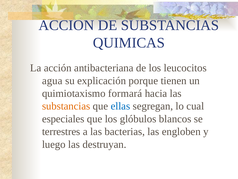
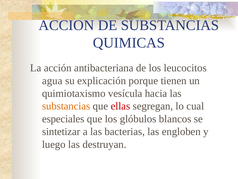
formará: formará -> vesícula (125, 93)
ellas colour: blue -> red (120, 106)
terrestres: terrestres -> sintetizar (61, 131)
